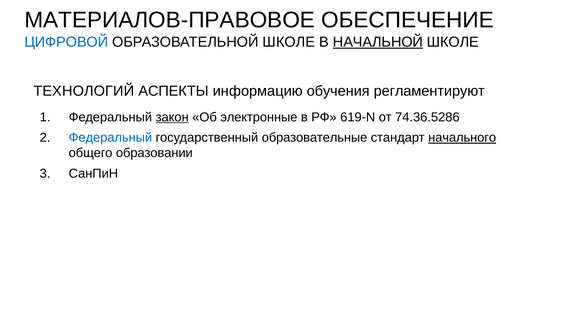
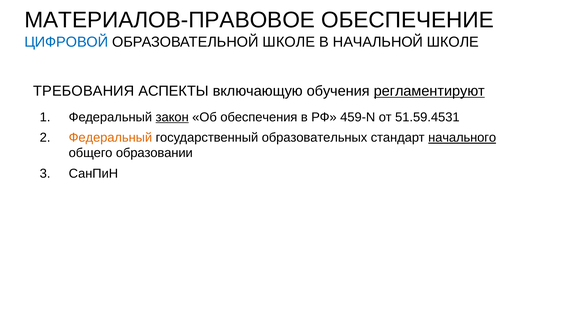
НАЧАЛЬНОЙ underline: present -> none (378, 42)
ТЕХНОЛОГИЙ: ТЕХНОЛОГИЙ -> ТРЕБОВАНИЯ (84, 91)
информацию: информацию -> включающую (258, 91)
регламентируют underline: none -> present (429, 91)
электронные: электронные -> обеспечения (259, 117)
619-N: 619-N -> 459-N (358, 117)
74.36.5286: 74.36.5286 -> 51.59.4531 (427, 117)
Федеральный colour: blue -> orange (110, 137)
образовательные: образовательные -> образовательных (315, 137)
